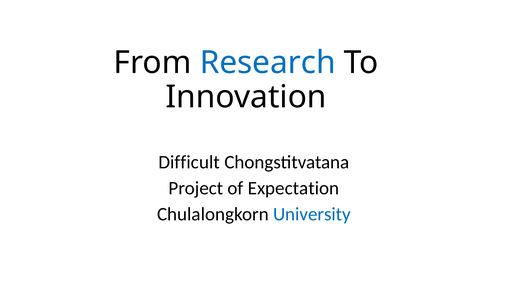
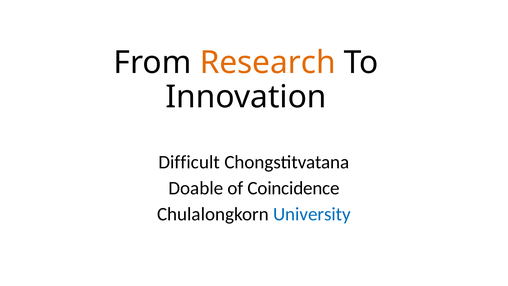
Research colour: blue -> orange (268, 63)
Project: Project -> Doable (196, 188)
Expectation: Expectation -> Coincidence (294, 188)
